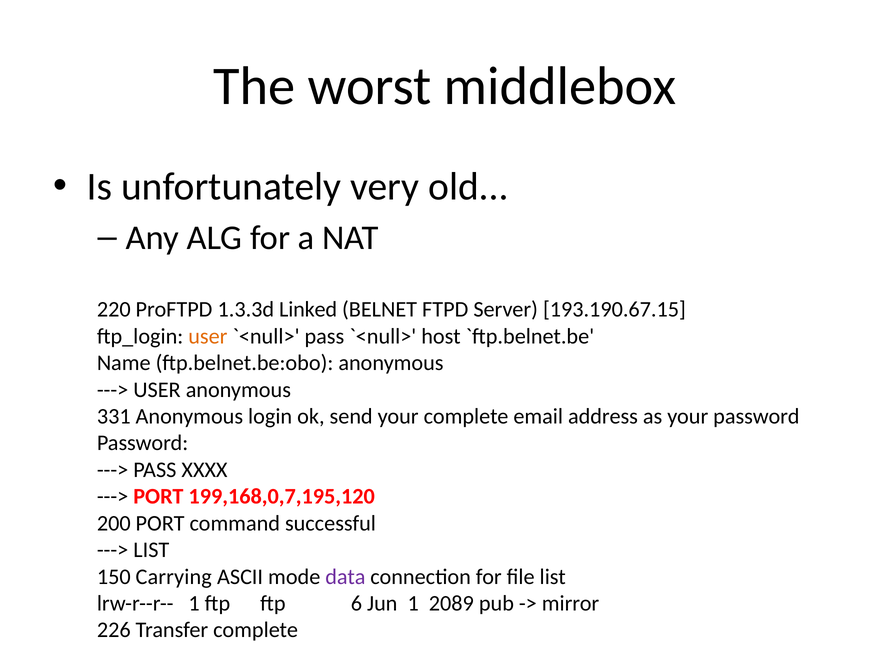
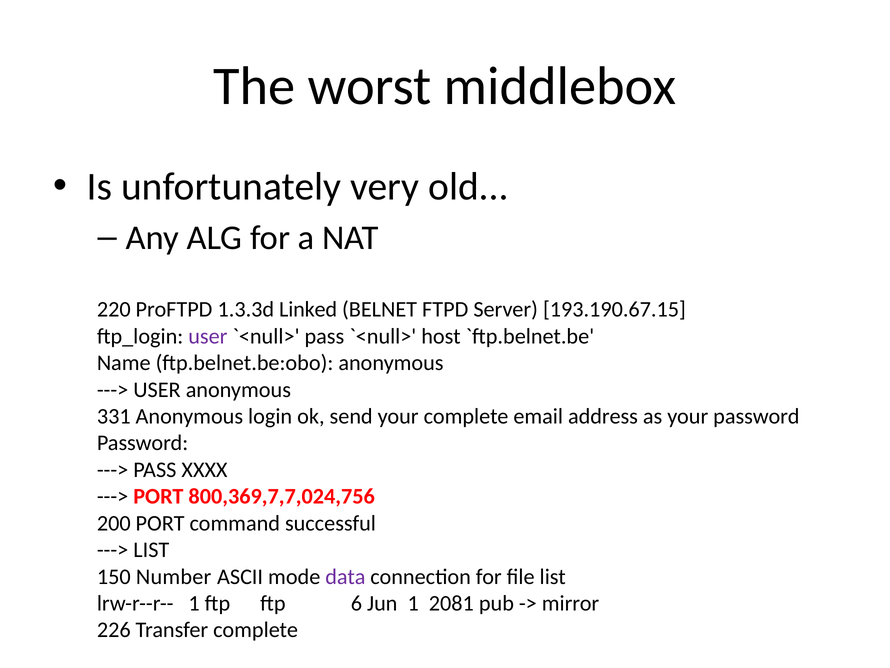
user colour: orange -> purple (208, 336)
199,168,0,7,195,120: 199,168,0,7,195,120 -> 800,369,7,7,024,756 (282, 496)
Carrying: Carrying -> Number (174, 576)
2089: 2089 -> 2081 (451, 603)
